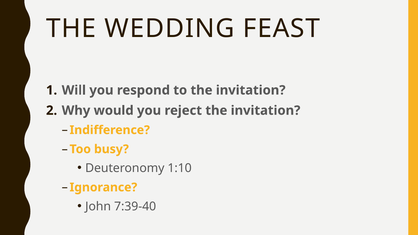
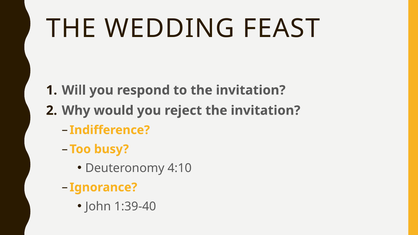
1:10: 1:10 -> 4:10 (180, 168)
7:39-40: 7:39-40 -> 1:39-40 (135, 207)
